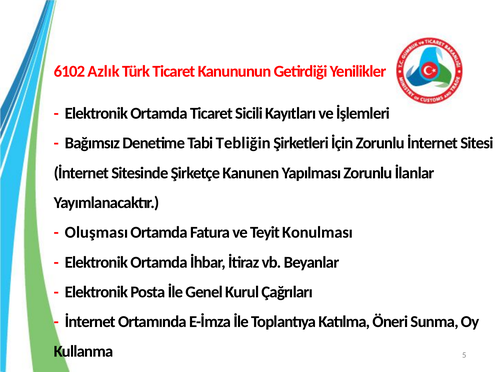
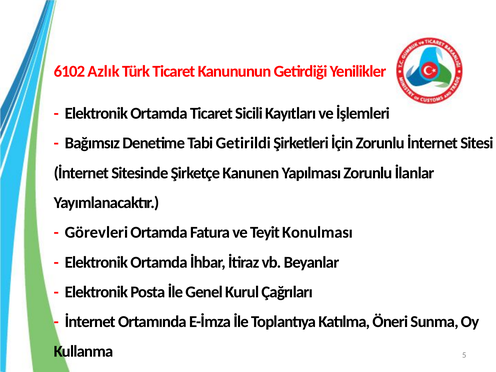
Tebliğin: Tebliğin -> Getirildi (243, 143)
Oluşması: Oluşması -> Görevleri (96, 232)
